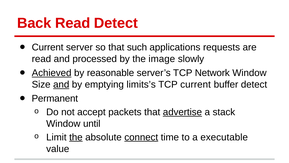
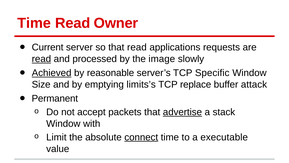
Back: Back -> Time (34, 23)
Read Detect: Detect -> Owner (116, 23)
that such: such -> read (137, 47)
read underline: none -> present (41, 59)
Network: Network -> Specific (212, 73)
and underline: present -> none (61, 84)
TCP current: current -> replace (196, 84)
buffer detect: detect -> attack (254, 84)
until: until -> with (92, 123)
the underline: present -> none (76, 137)
